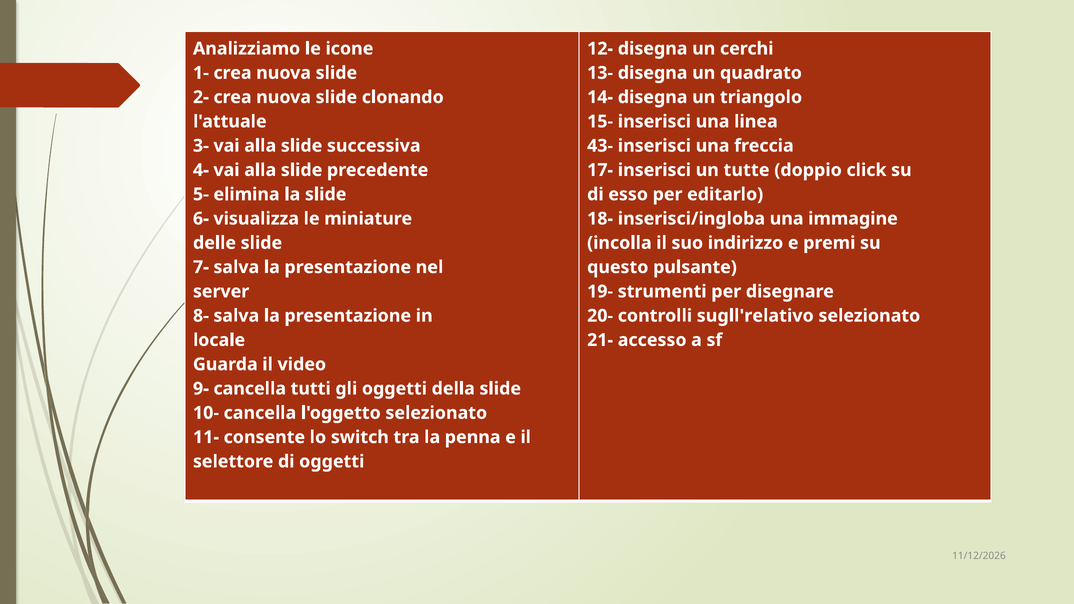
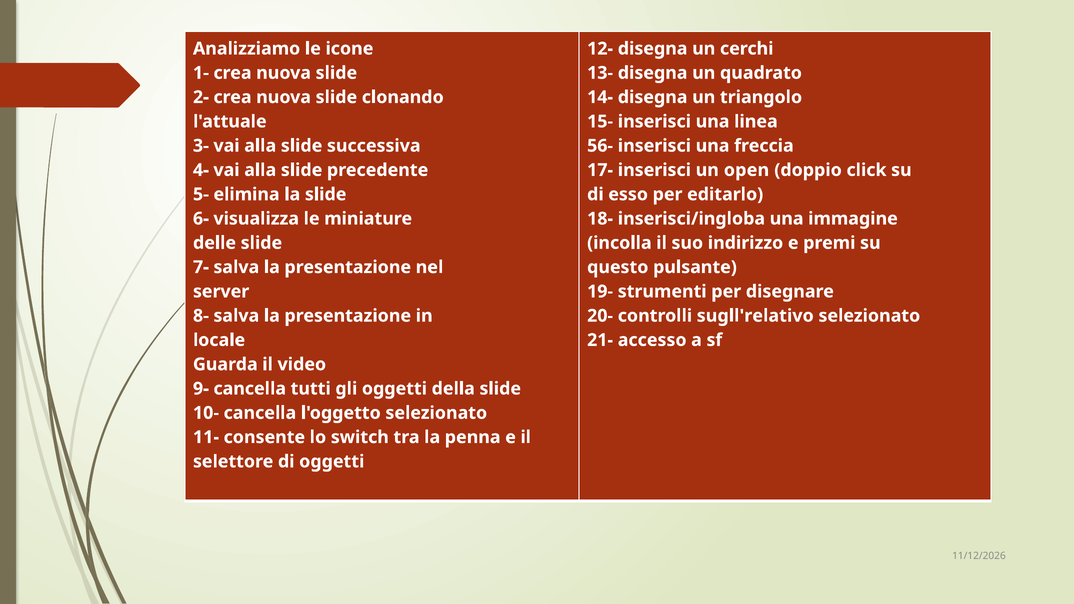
43-: 43- -> 56- (600, 146)
tutte: tutte -> open (746, 170)
